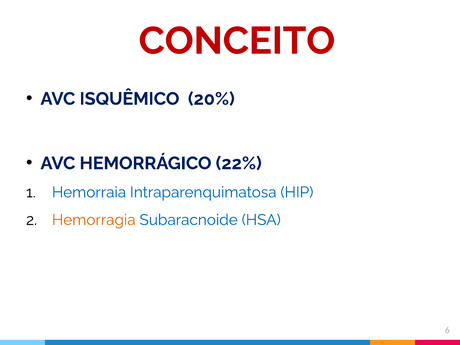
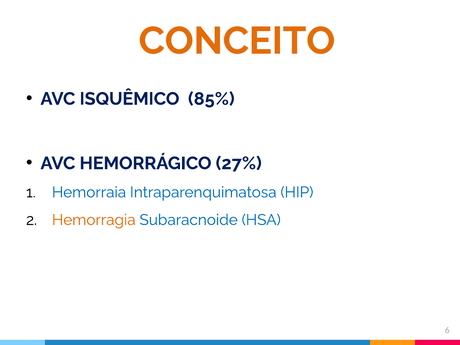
CONCEITO colour: red -> orange (237, 41)
20%: 20% -> 85% (211, 99)
22%: 22% -> 27% (239, 163)
